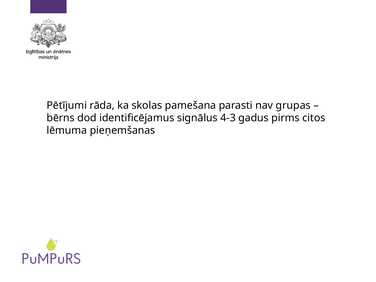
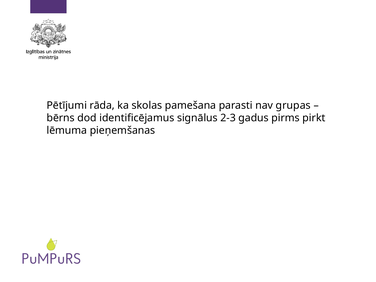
4-3: 4-3 -> 2-3 (228, 118)
citos: citos -> pirkt (314, 118)
